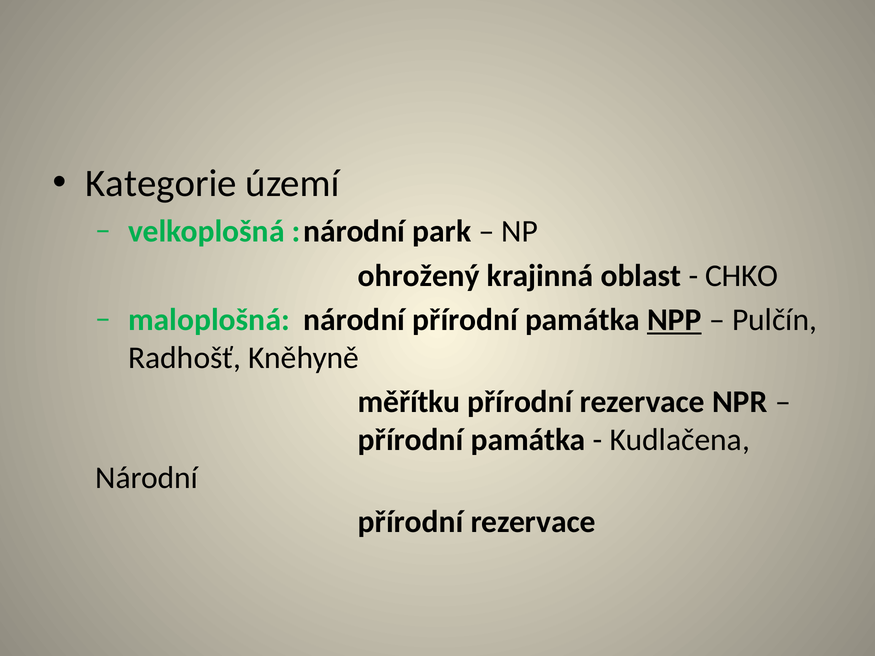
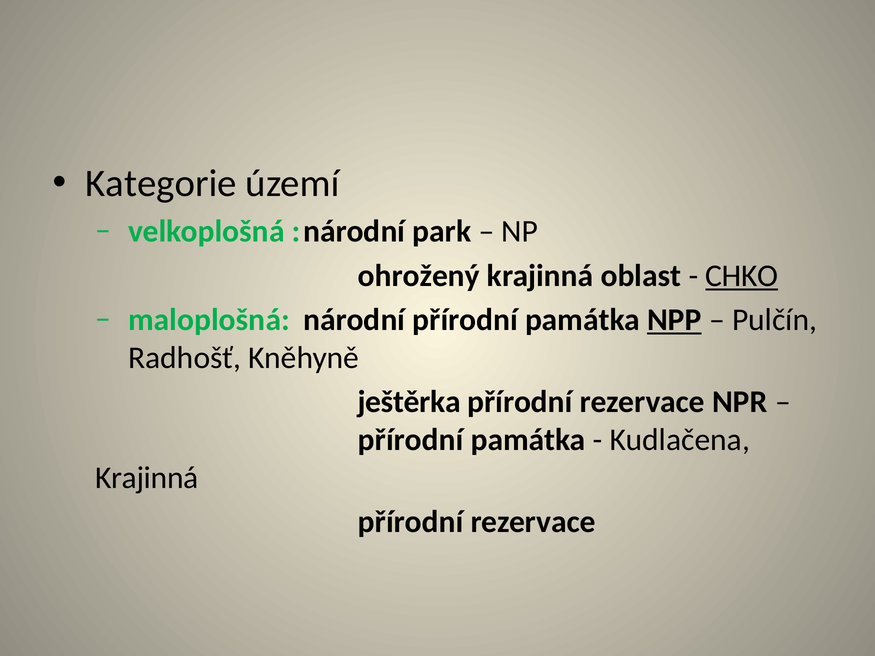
CHKO underline: none -> present (742, 276)
měřítku: měřítku -> ještěrka (409, 402)
Národní: Národní -> Krajinná (147, 478)
